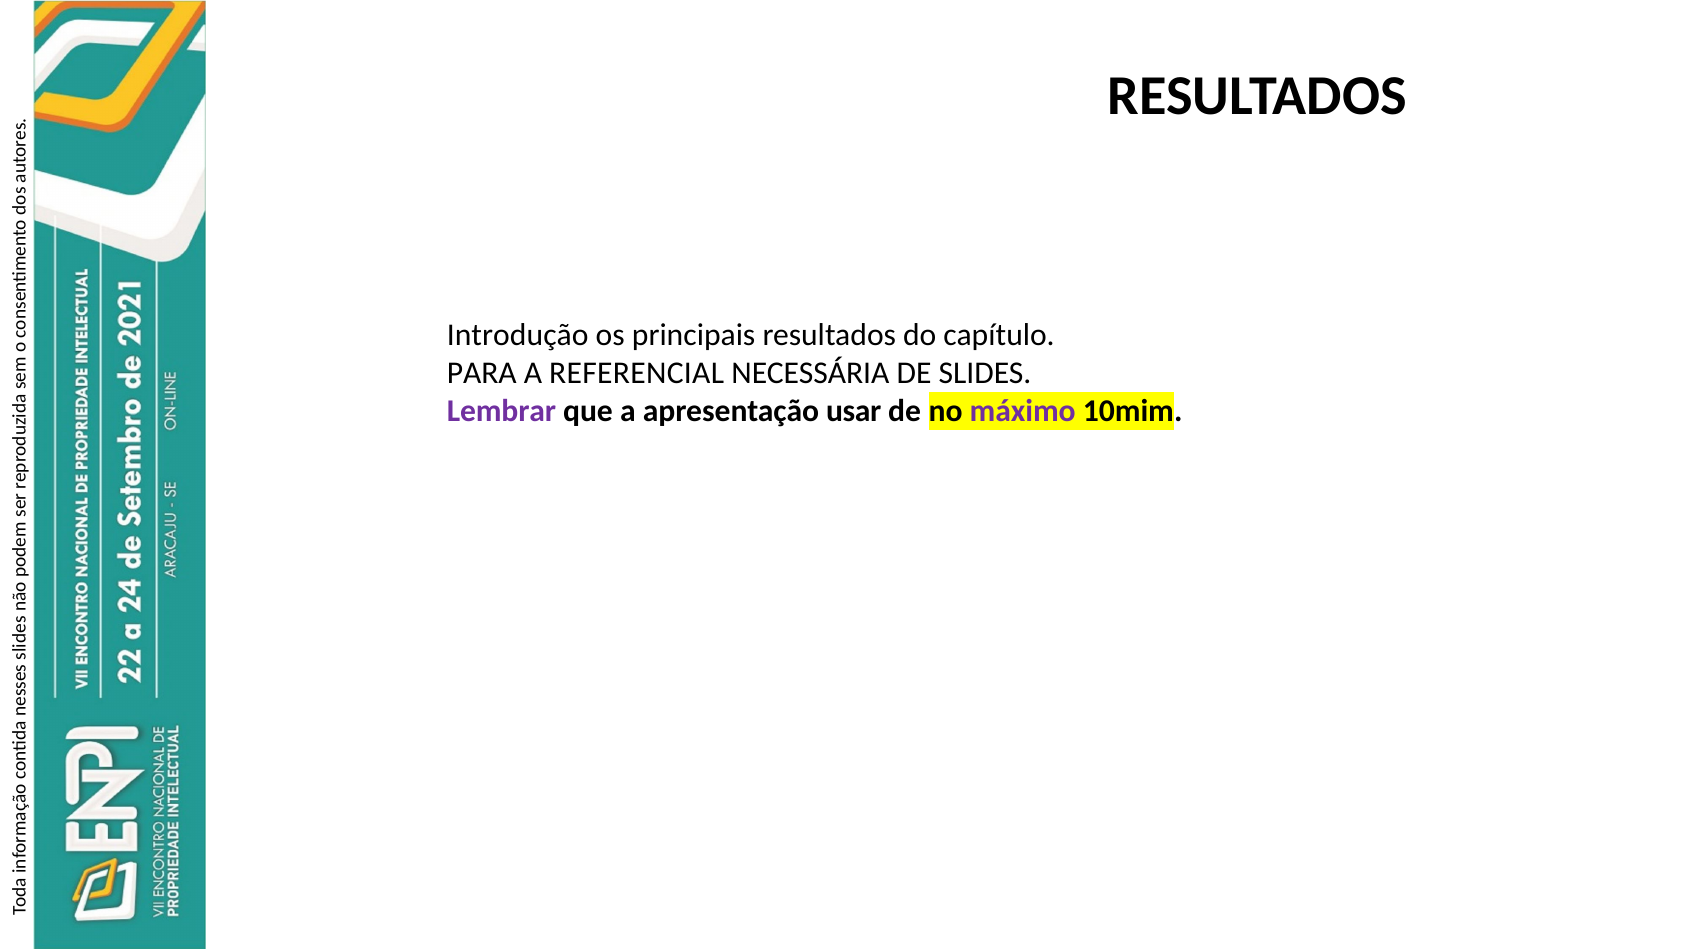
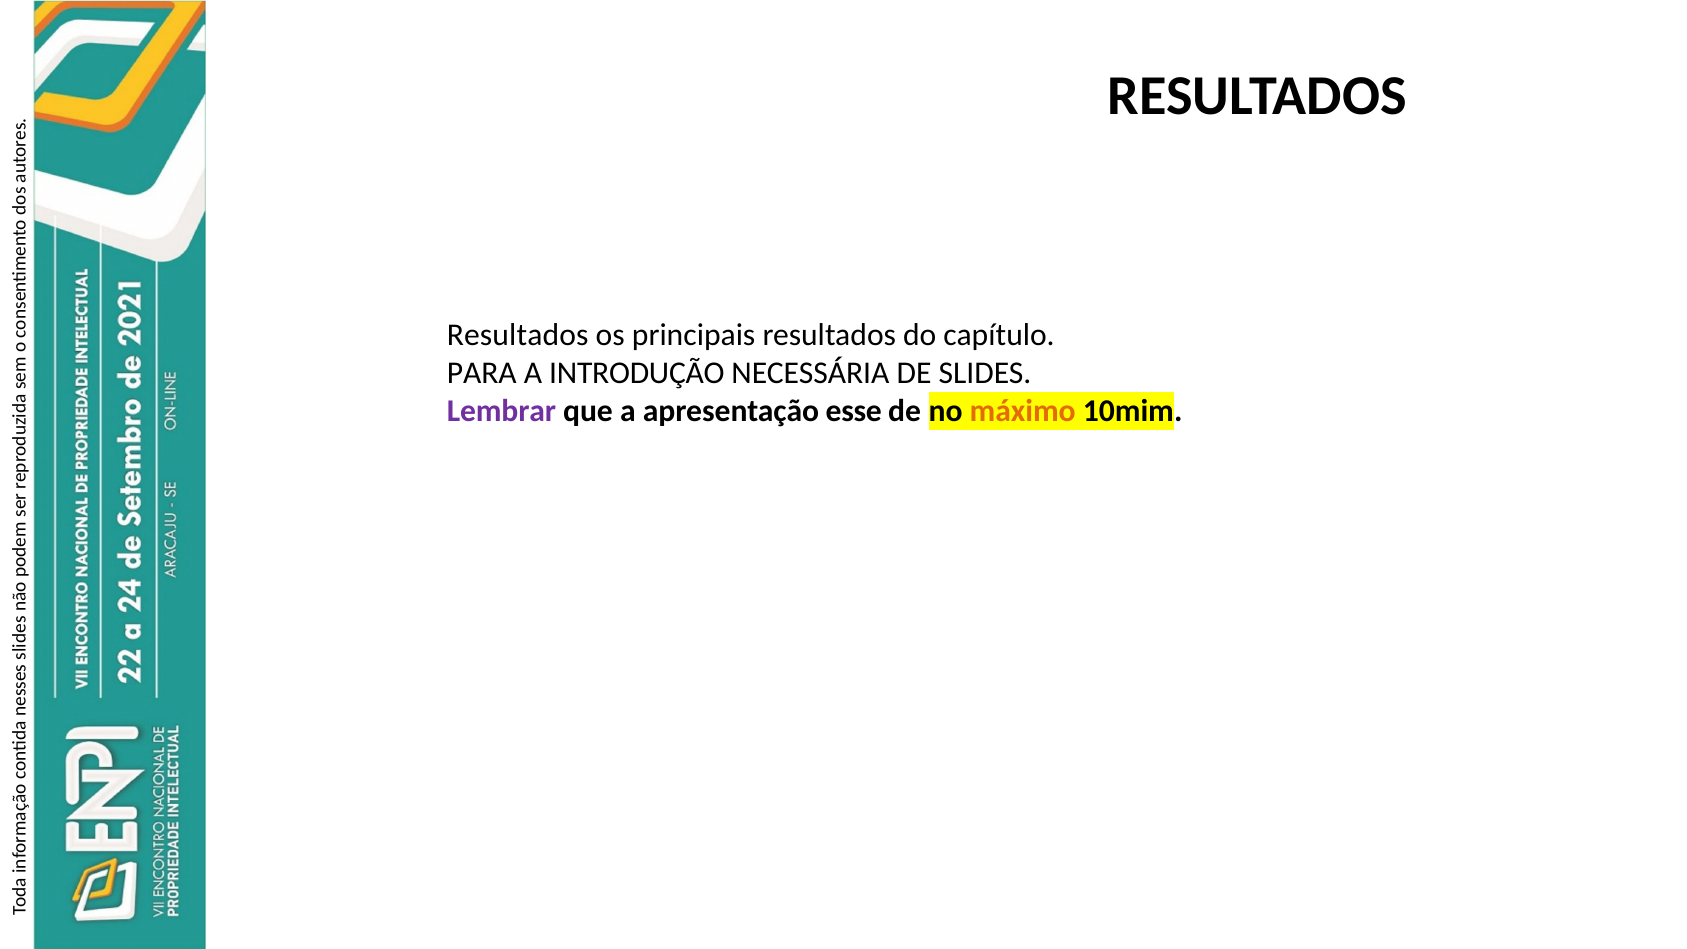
Introdução: Introdução -> Resultados (518, 336)
REFERENCIAL: REFERENCIAL -> INTRODUÇÃO (637, 373)
usar: usar -> esse (854, 411)
máximo colour: purple -> orange (1023, 411)
